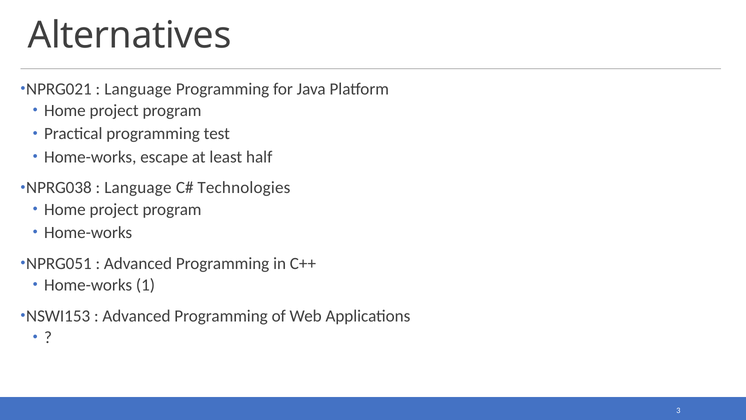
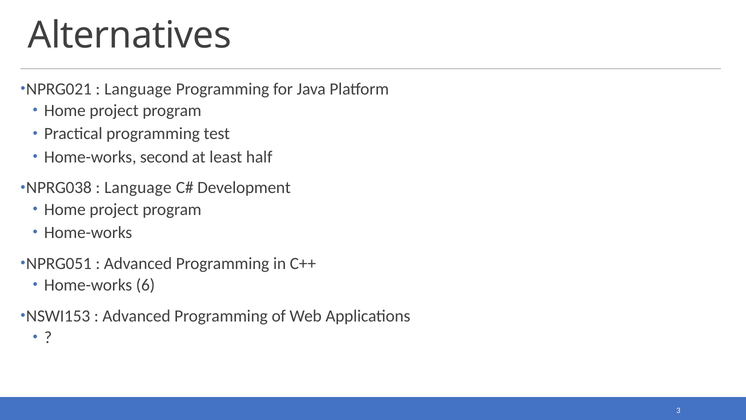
escape: escape -> second (164, 157)
Technologies: Technologies -> Development (244, 188)
1: 1 -> 6 (145, 285)
